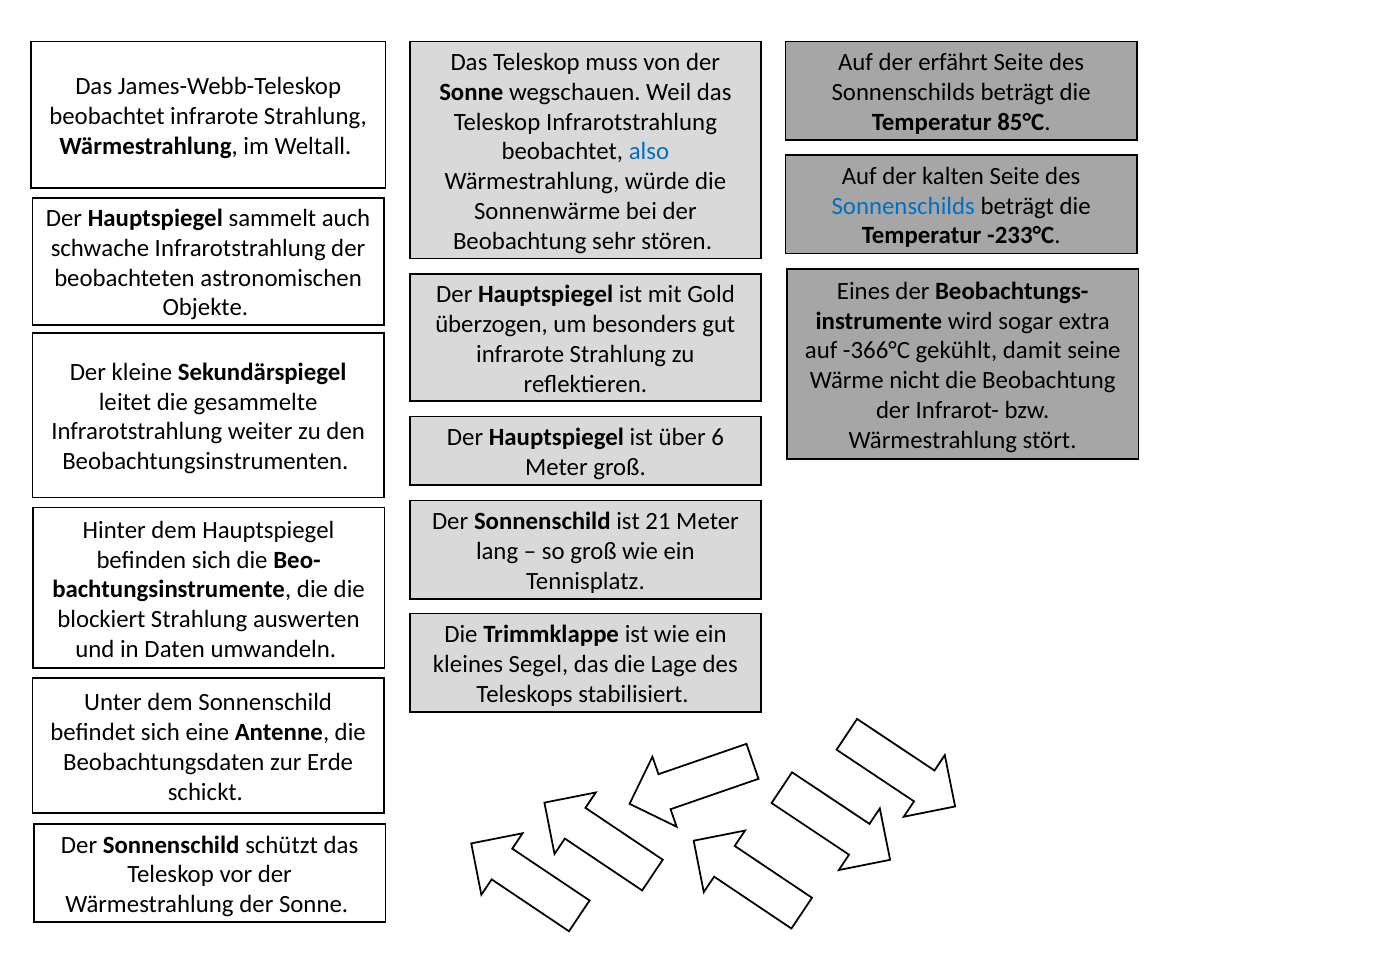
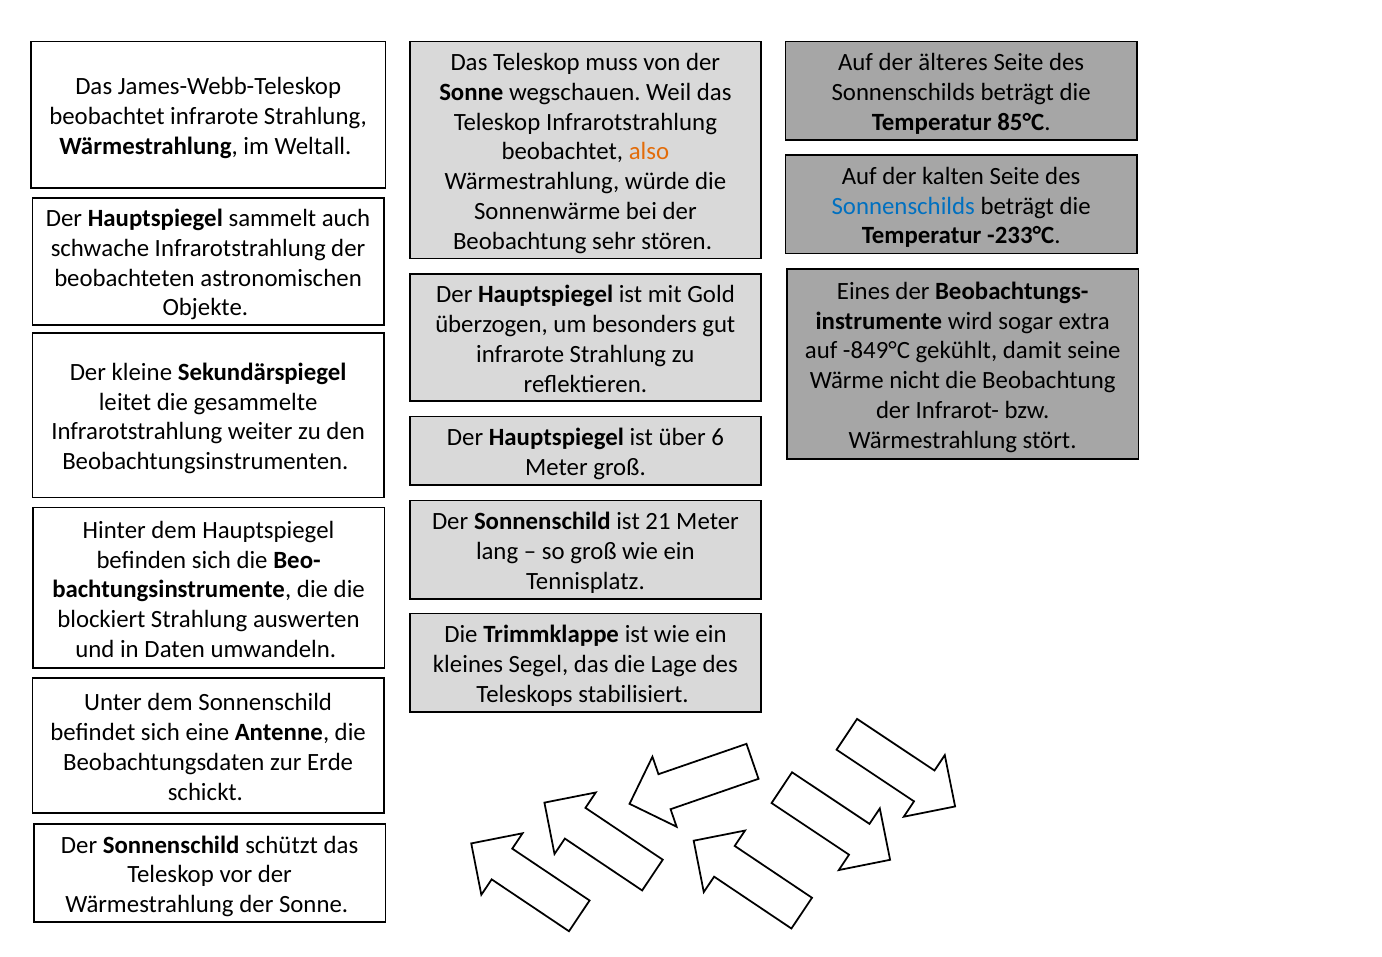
erfährt: erfährt -> älteres (953, 63)
also colour: blue -> orange (649, 152)
-366°C: -366°C -> -849°C (877, 351)
